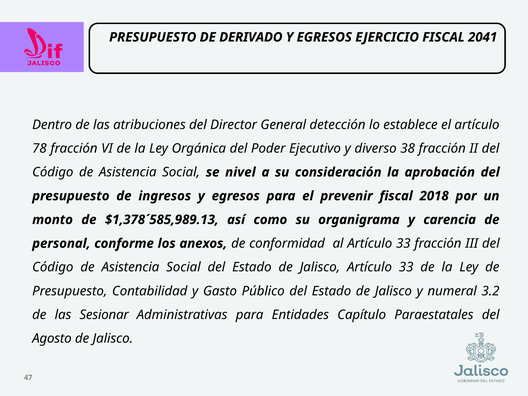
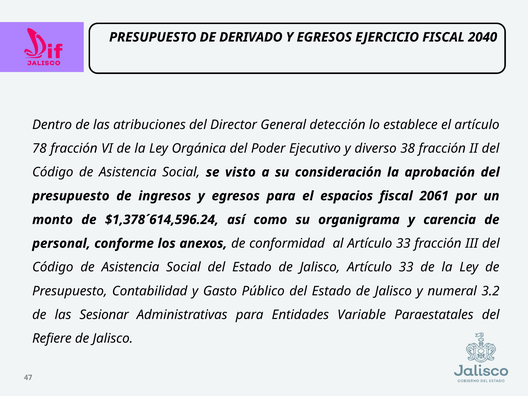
2041: 2041 -> 2040 (483, 37)
nivel: nivel -> visto (240, 172)
prevenir: prevenir -> espacios (347, 196)
2018: 2018 -> 2061 (434, 196)
$1,378´585,989.13: $1,378´585,989.13 -> $1,378´614,596.24 (162, 220)
Capítulo: Capítulo -> Variable (362, 315)
Agosto: Agosto -> Refiere (52, 339)
